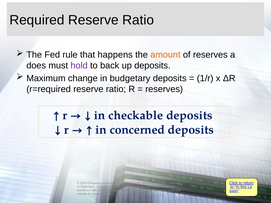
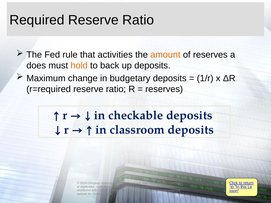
happens: happens -> activities (115, 55)
hold colour: purple -> orange (79, 66)
in concerned: concerned -> classroom (137, 130)
